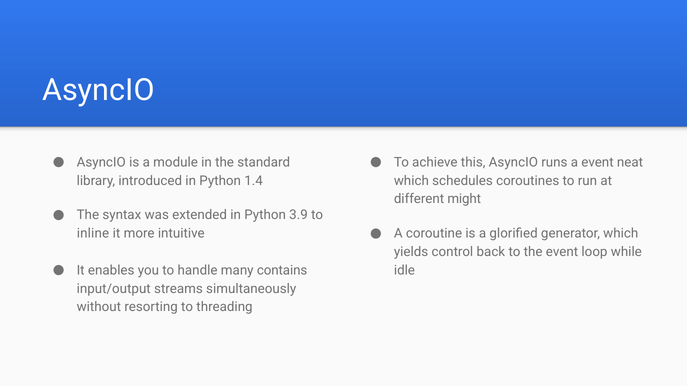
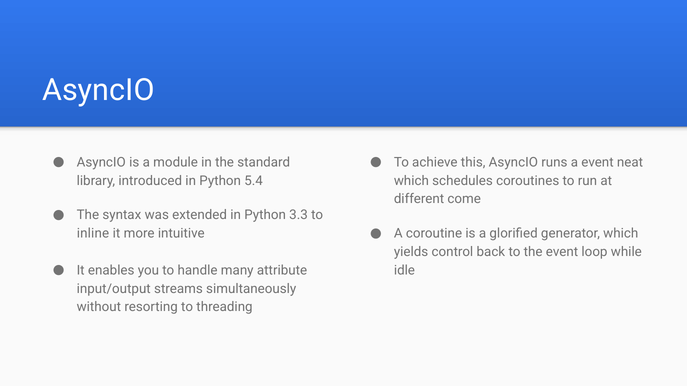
1.4: 1.4 -> 5.4 (254, 181)
might: might -> come (464, 199)
3.9: 3.9 -> 3.3 (299, 215)
contains: contains -> attribute (282, 271)
